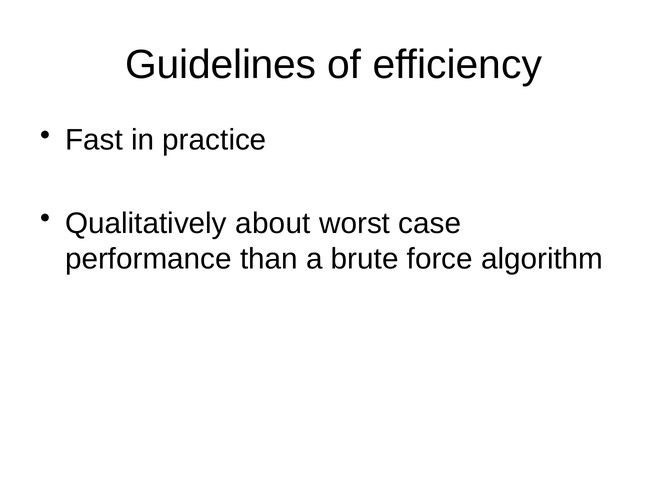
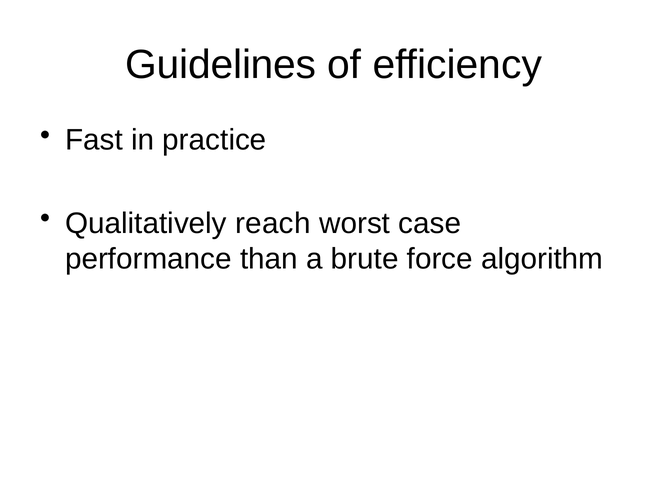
about: about -> reach (273, 223)
